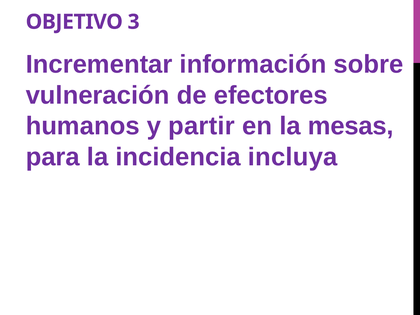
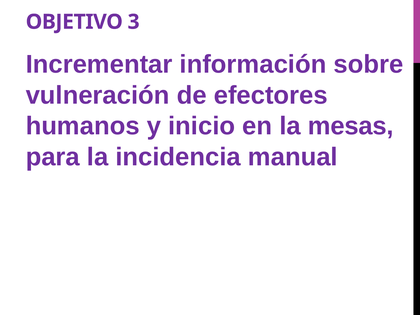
partir: partir -> inicio (202, 126)
incluya: incluya -> manual (293, 157)
